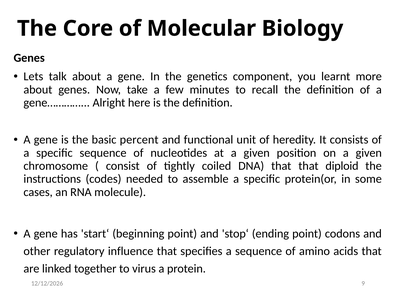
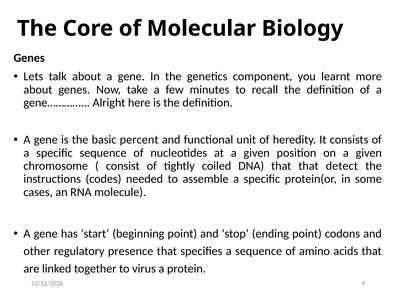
diploid: diploid -> detect (342, 166)
influence: influence -> presence (131, 251)
